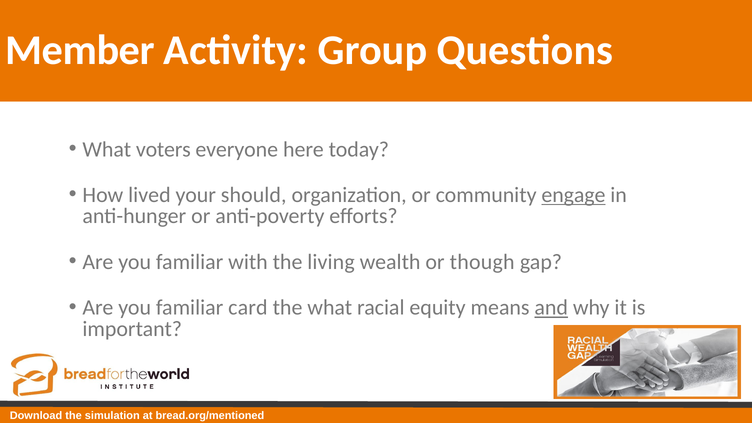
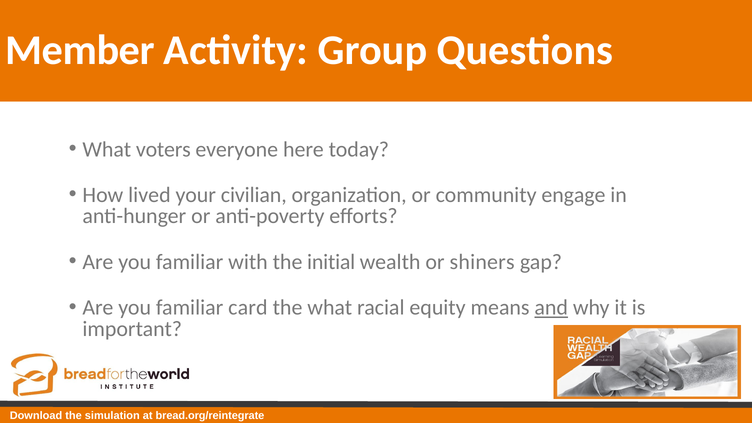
should: should -> civilian (254, 195)
engage underline: present -> none (573, 195)
living: living -> initial (331, 262)
though: though -> shiners (482, 262)
bread.org/mentioned: bread.org/mentioned -> bread.org/reintegrate (210, 416)
